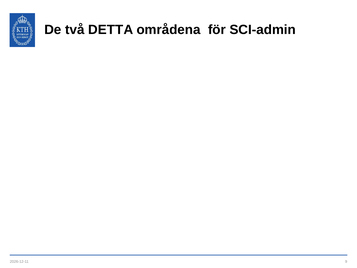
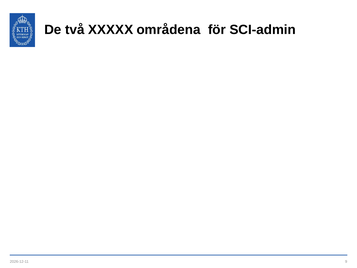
DETTA: DETTA -> XXXXX (111, 30)
